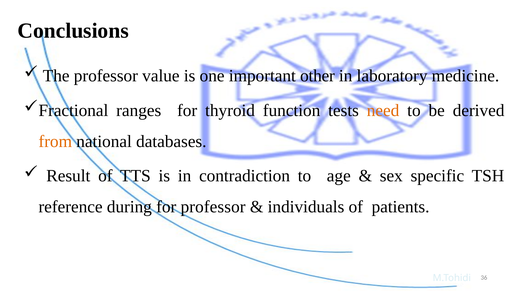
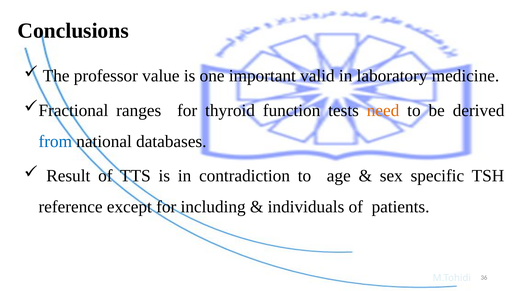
other: other -> valid (317, 76)
from colour: orange -> blue (55, 141)
during: during -> except (129, 207)
for professor: professor -> including (213, 207)
